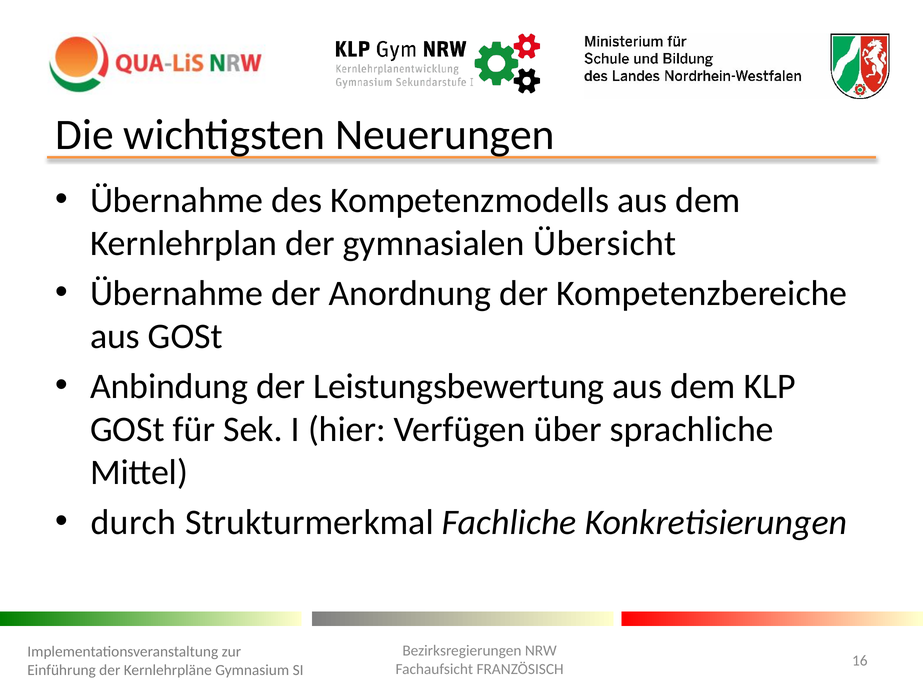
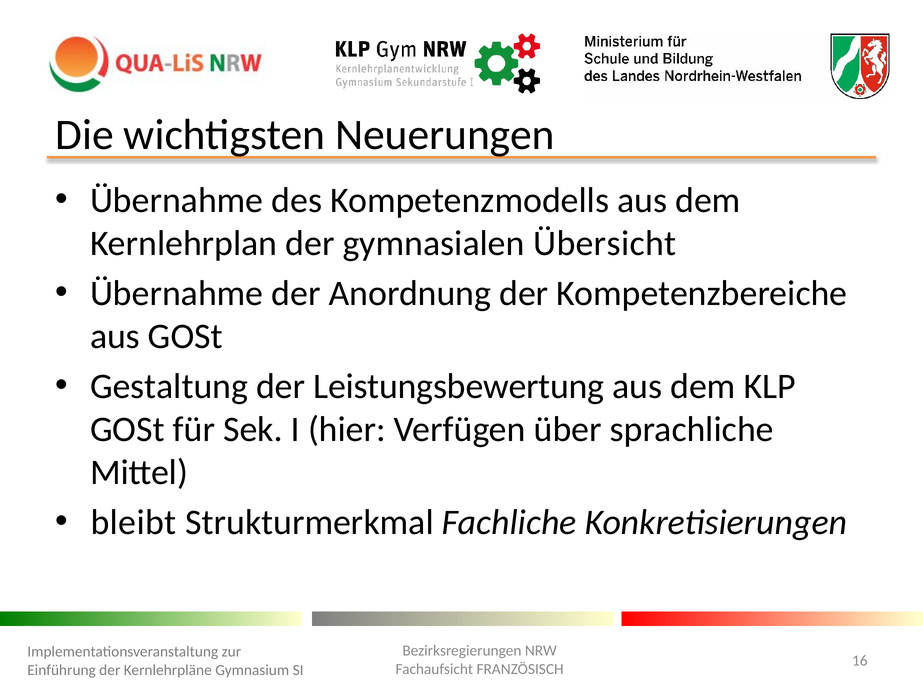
Anbindung: Anbindung -> Gestaltung (169, 387)
durch: durch -> bleibt (133, 523)
